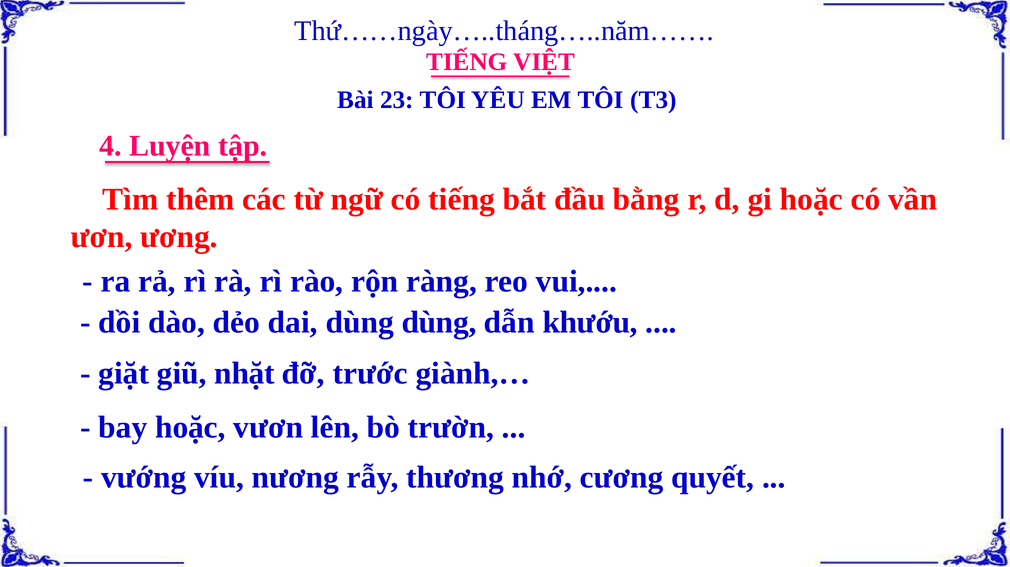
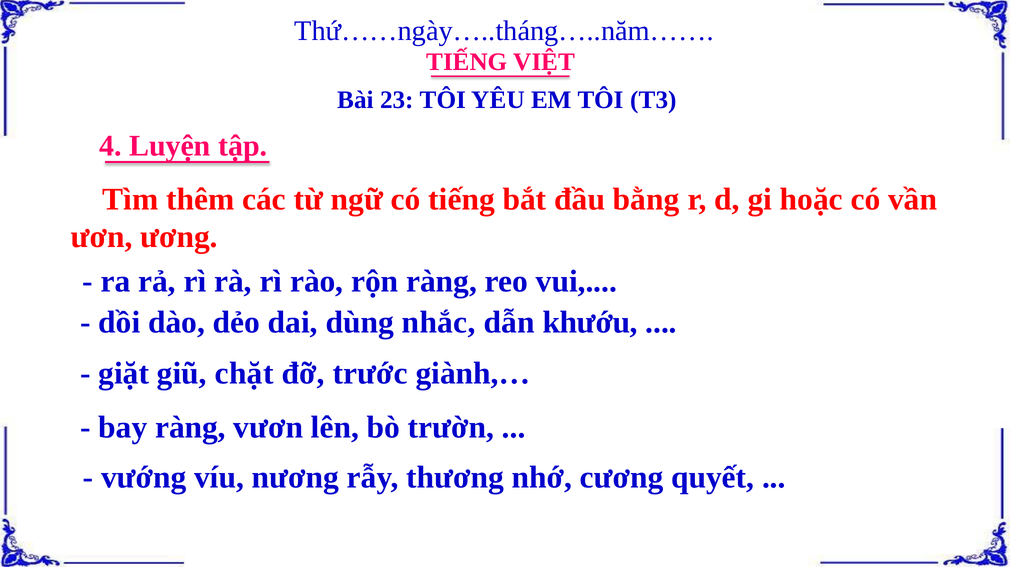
dùng dùng: dùng -> nhắc (439, 323)
nhặt: nhặt -> chặt (244, 374)
bay hoặc: hoặc -> ràng (190, 428)
